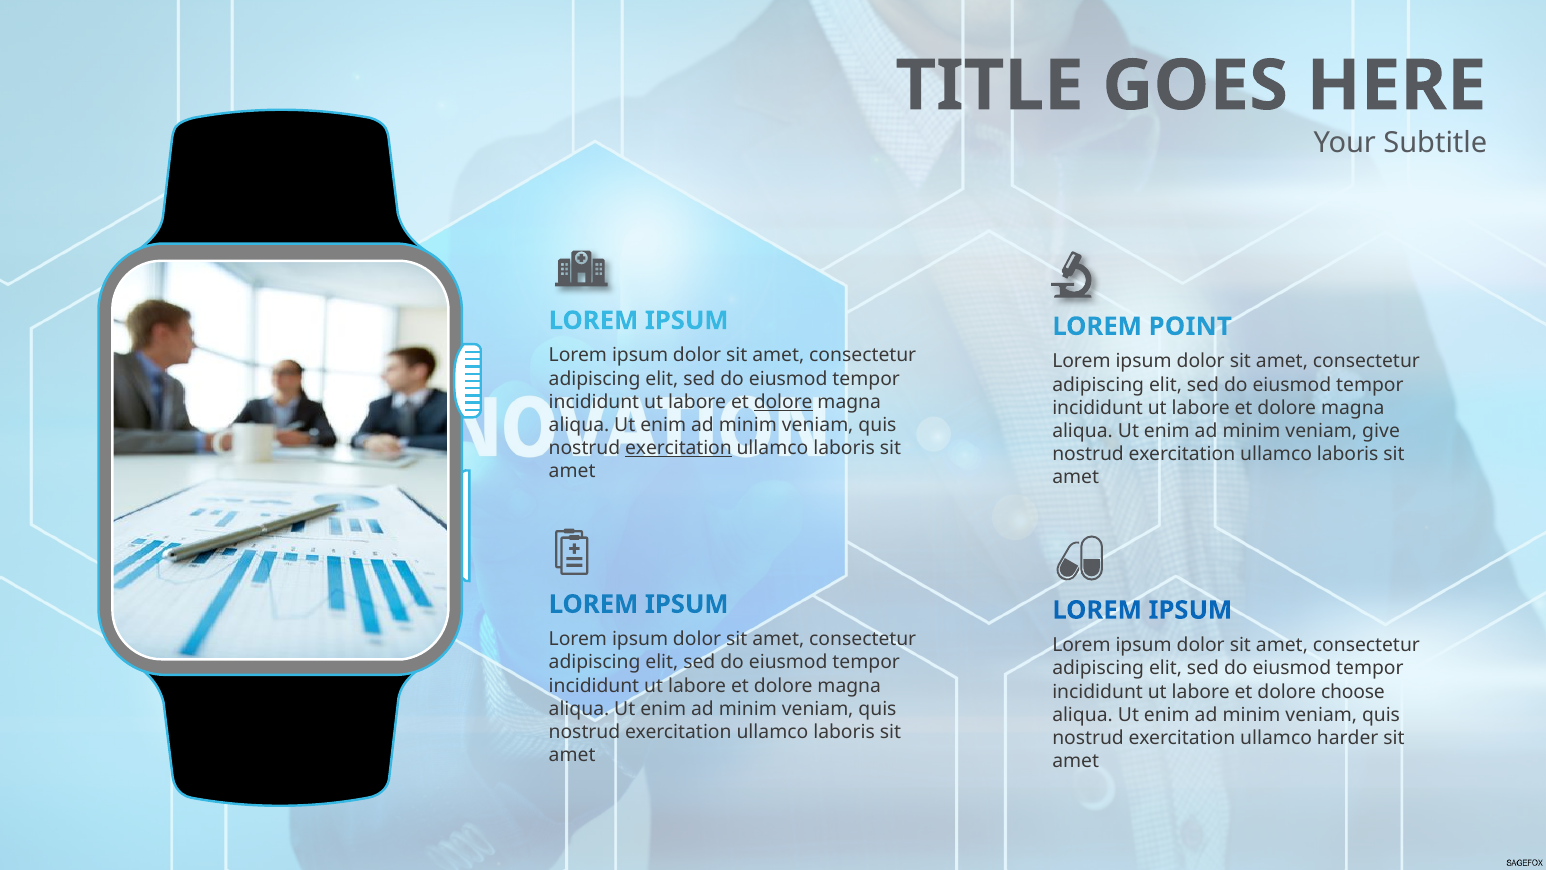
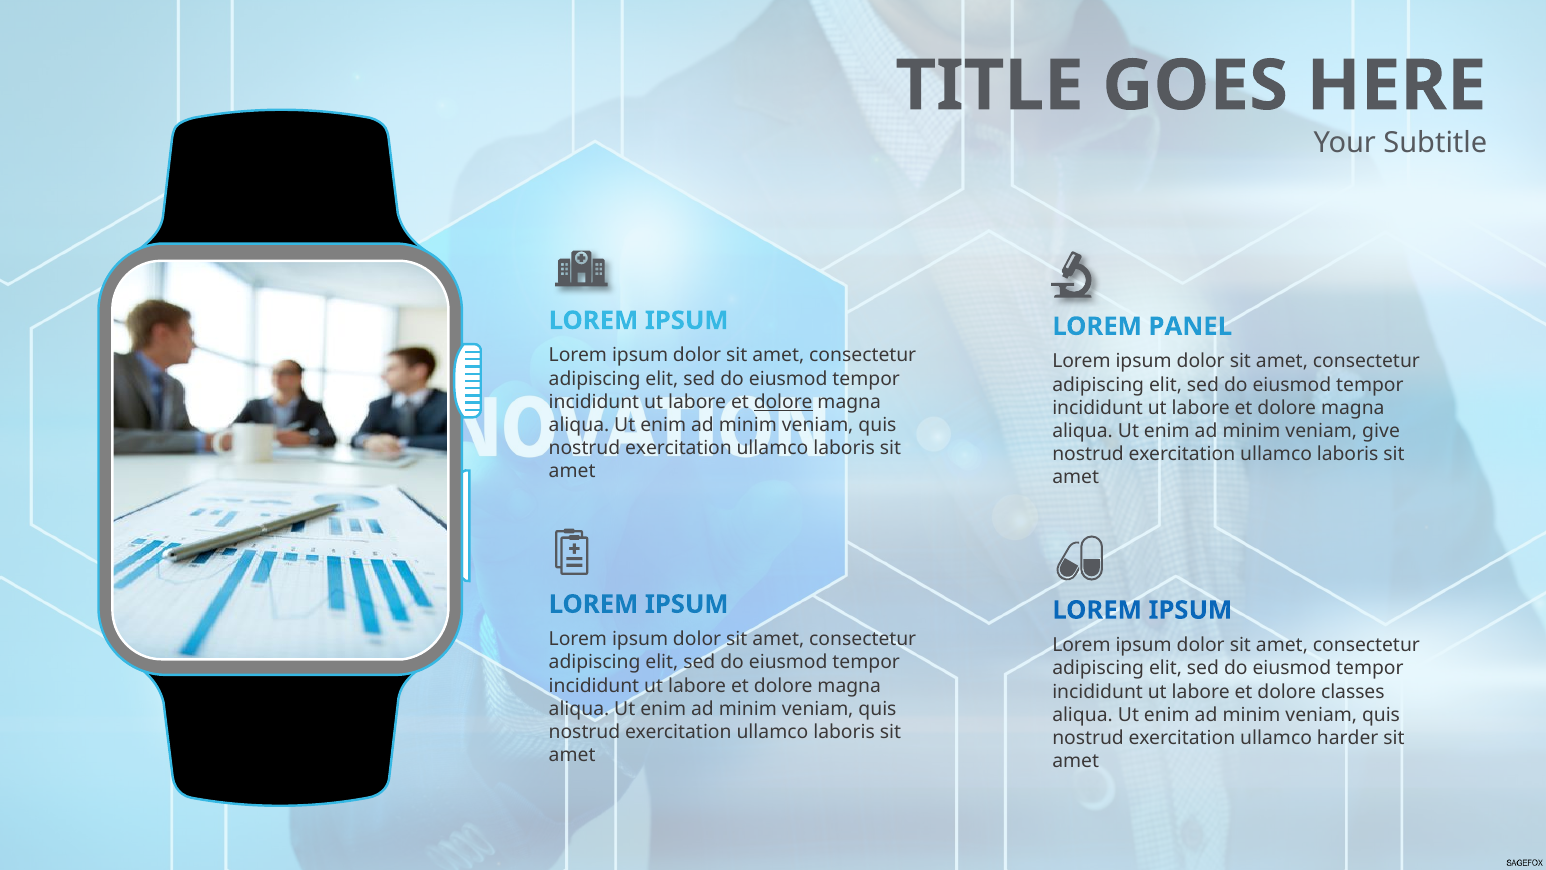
POINT: POINT -> PANEL (1190, 326)
exercitation underline: present -> none (678, 448)
choose: choose -> classes (1353, 691)
